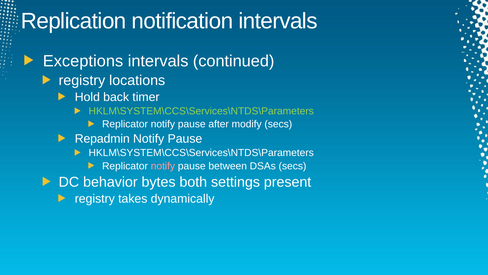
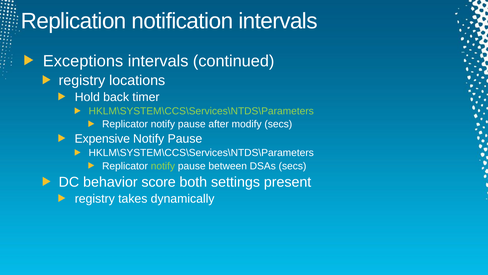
Repadmin: Repadmin -> Expensive (102, 139)
notify colour: pink -> light green (163, 166)
bytes: bytes -> score (159, 182)
